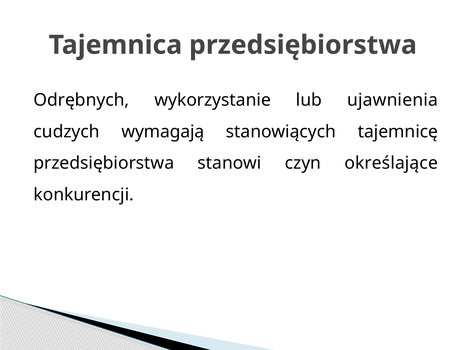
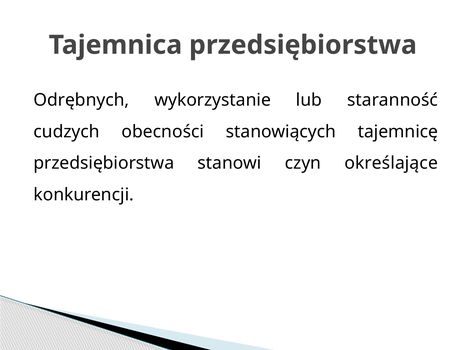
ujawnienia: ujawnienia -> staranność (393, 100)
wymagają: wymagają -> obecności (163, 131)
